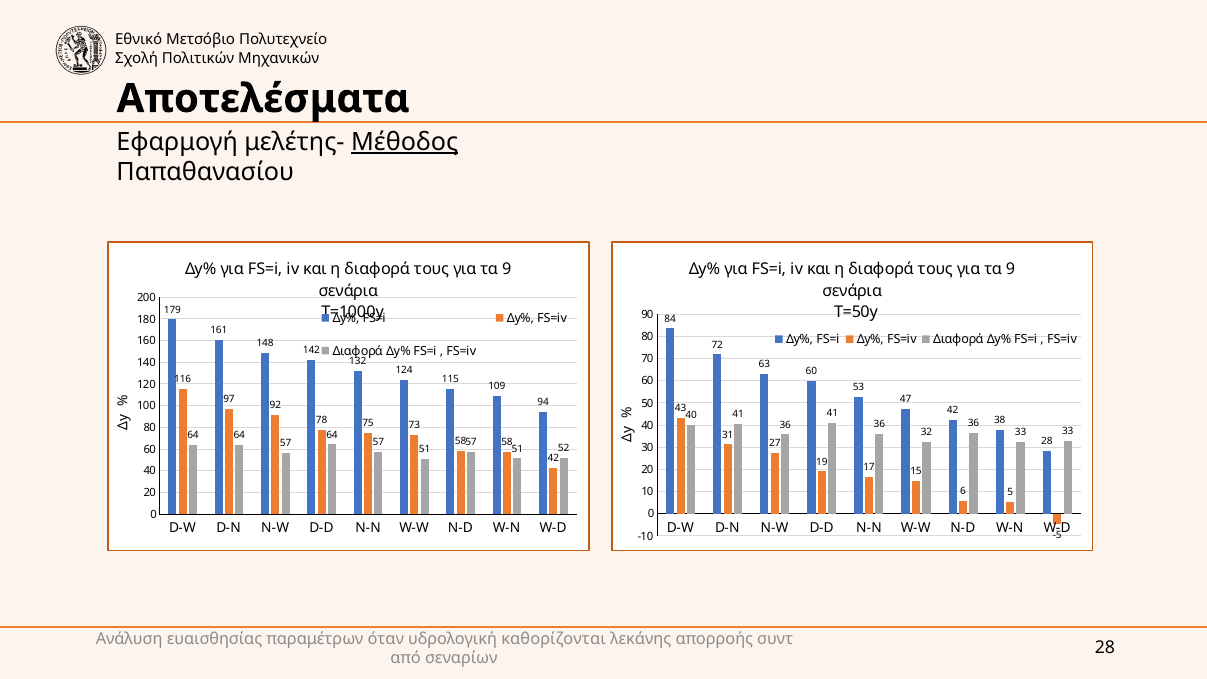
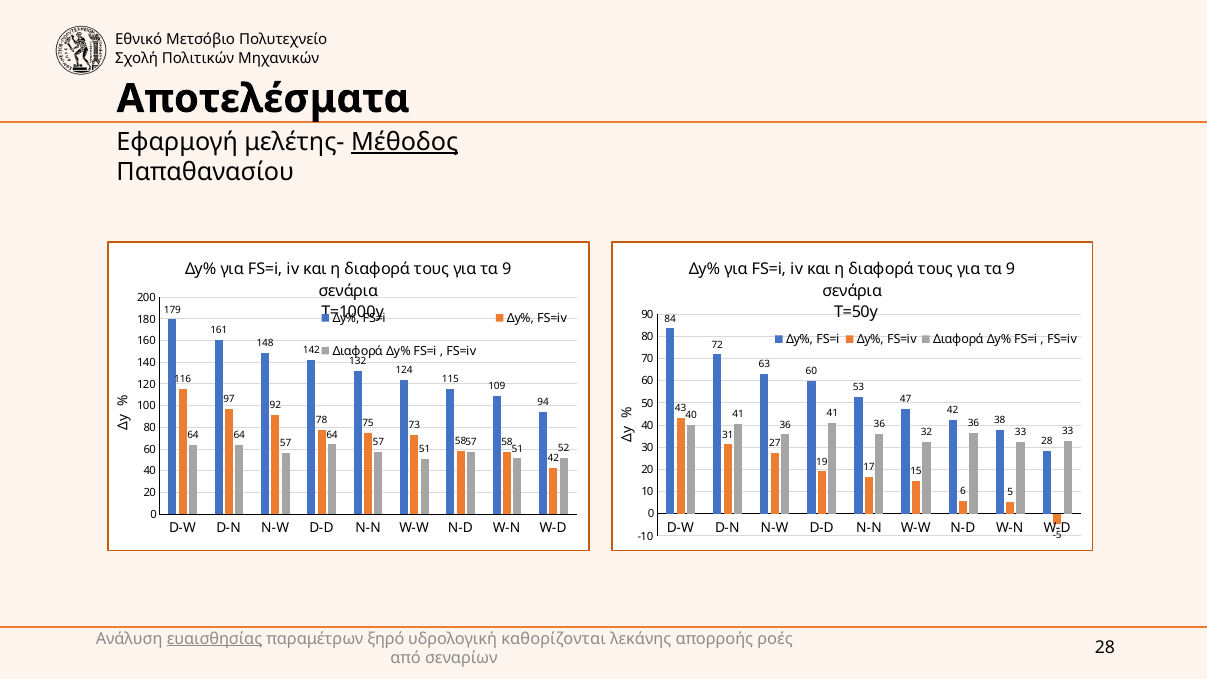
ευαισθησίας underline: none -> present (215, 639)
όταν: όταν -> ξηρό (386, 639)
συντ: συντ -> ροές (775, 639)
